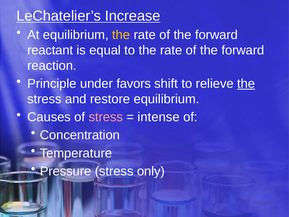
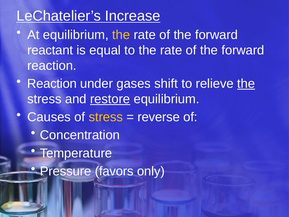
Principle: Principle -> Reaction (52, 84)
favors: favors -> gases (134, 84)
restore underline: none -> present (110, 99)
stress colour: pink -> yellow (106, 117)
intense: intense -> reverse (159, 117)
Pressure stress: stress -> favors (114, 171)
